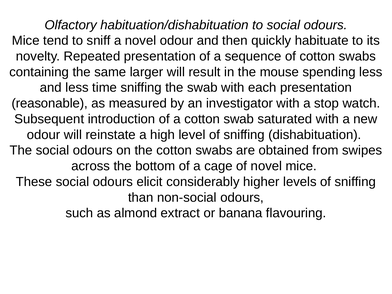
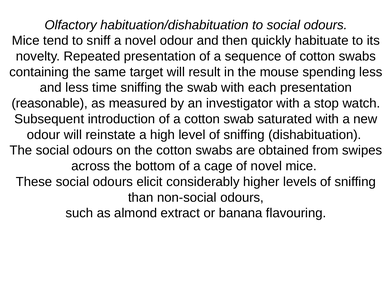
larger: larger -> target (147, 72)
